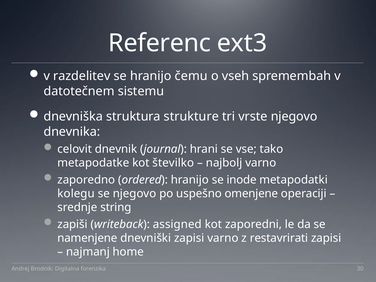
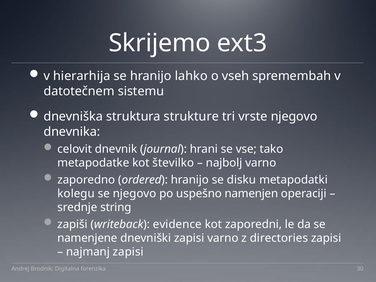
Referenc: Referenc -> Skrijemo (160, 43)
razdelitev: razdelitev -> hierarhija (82, 76)
čemu: čemu -> lahko (191, 76)
inode: inode -> disku (241, 180)
omenjene: omenjene -> namenjen (251, 194)
assigned: assigned -> evidence (177, 224)
restavrirati: restavrirati -> directories (279, 238)
najmanj home: home -> zapisi (128, 252)
